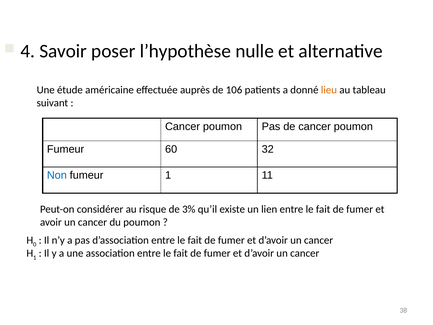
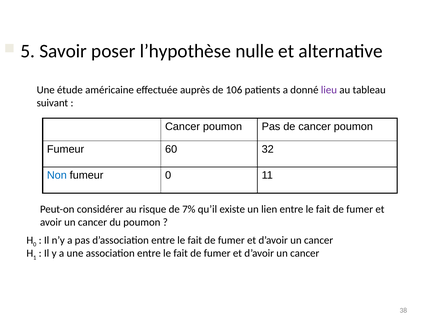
4: 4 -> 5 (28, 51)
lieu colour: orange -> purple (329, 90)
fumeur 1: 1 -> 0 (168, 175)
3%: 3% -> 7% (189, 209)
